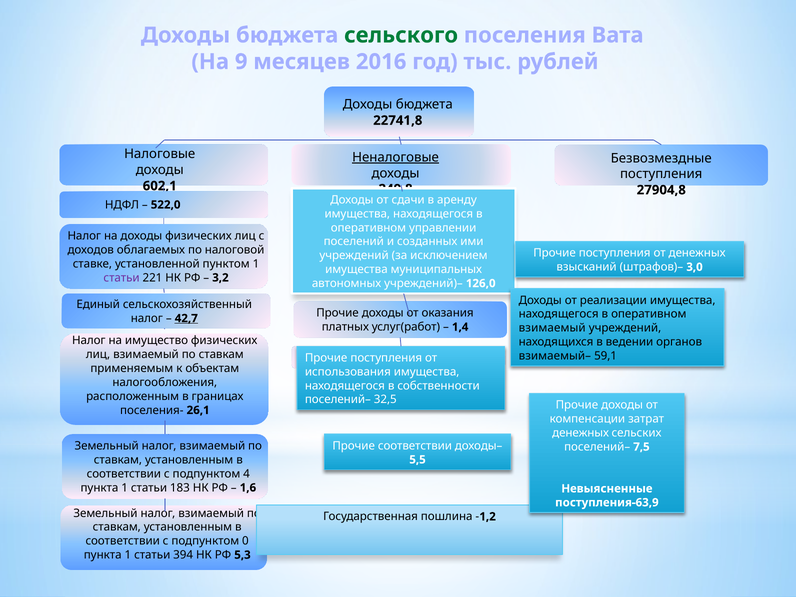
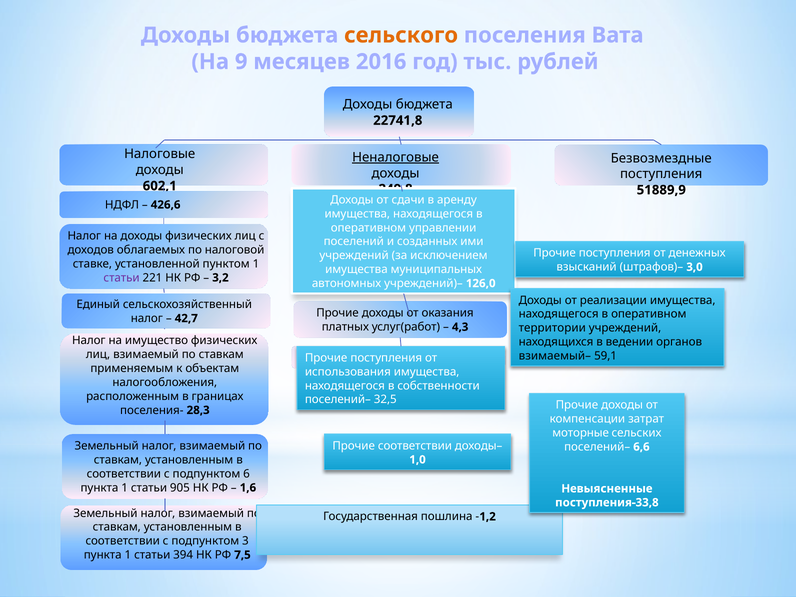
сельского colour: green -> orange (401, 35)
27904,8: 27904,8 -> 51889,9 (661, 190)
522,0: 522,0 -> 426,6 (166, 205)
42,7 underline: present -> none (186, 318)
1,4: 1,4 -> 4,3 (460, 327)
взимаемый: взимаемый -> территории (552, 328)
26,1: 26,1 -> 28,3 (198, 410)
денежных: денежных -> моторные (581, 433)
7,5: 7,5 -> 6,6 (641, 447)
5,5: 5,5 -> 1,0 (418, 460)
4: 4 -> 6 (247, 474)
183: 183 -> 905 (180, 488)
поступления-63,9: поступления-63,9 -> поступления-33,8 (607, 503)
0: 0 -> 3 (245, 541)
5,3: 5,3 -> 7,5 (242, 555)
